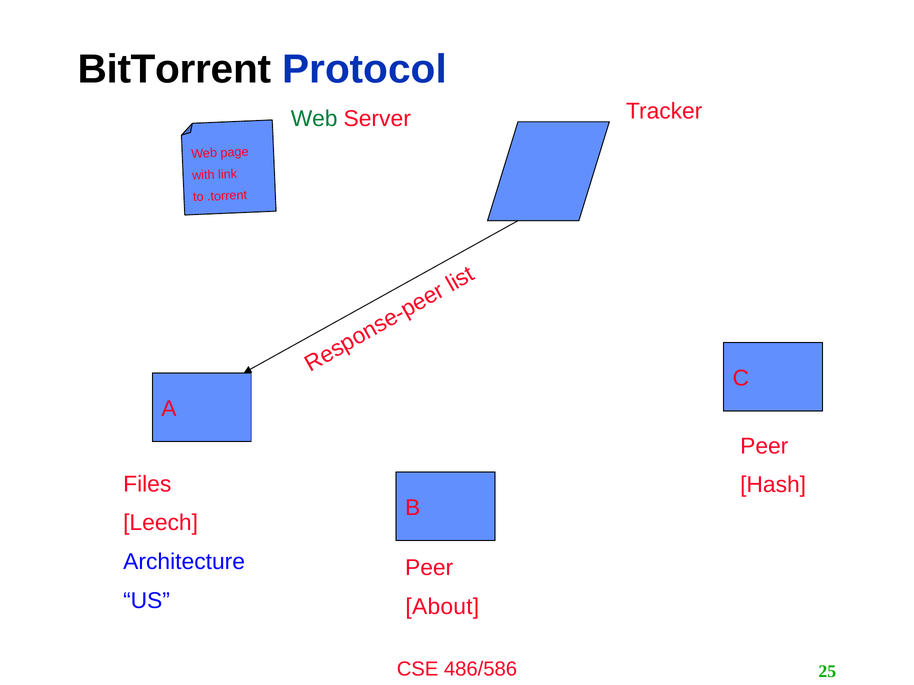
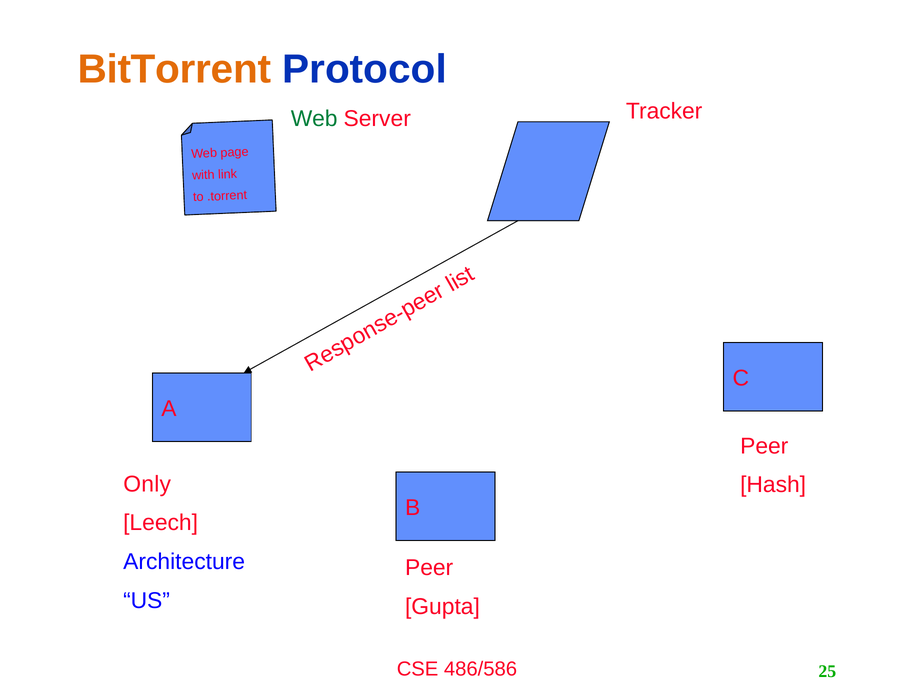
BitTorrent colour: black -> orange (175, 70)
Files: Files -> Only (147, 484)
About: About -> Gupta (442, 607)
